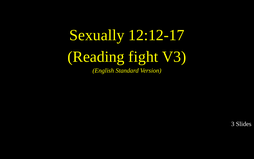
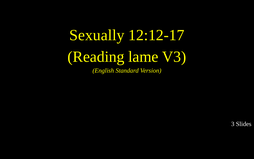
fight: fight -> lame (143, 57)
